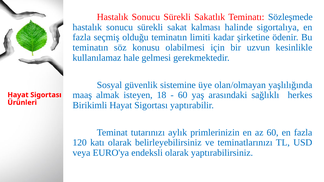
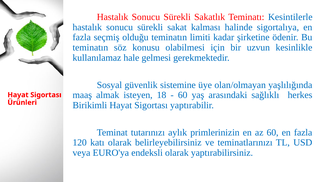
Sözleşmede: Sözleşmede -> Kesintilerle (290, 17)
